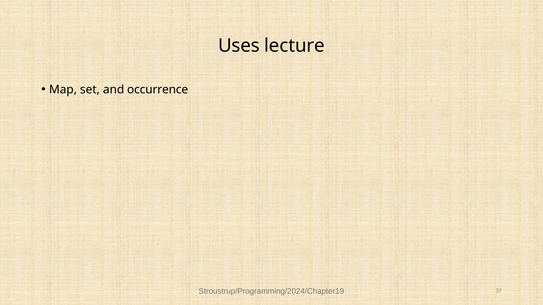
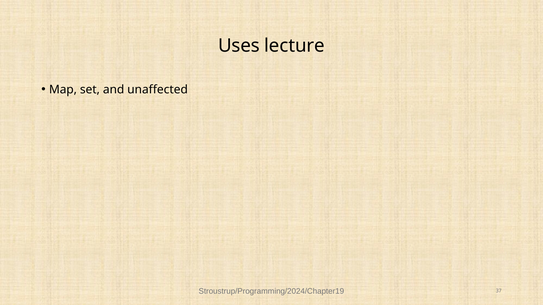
occurrence: occurrence -> unaffected (158, 90)
